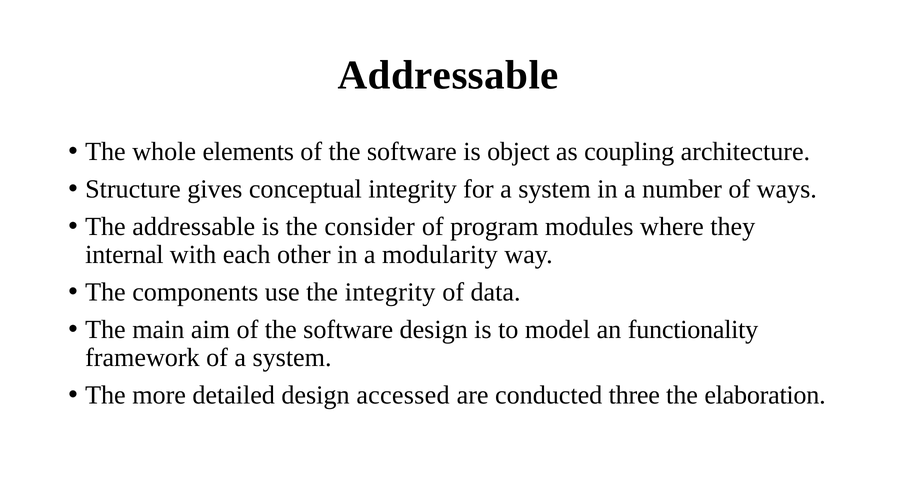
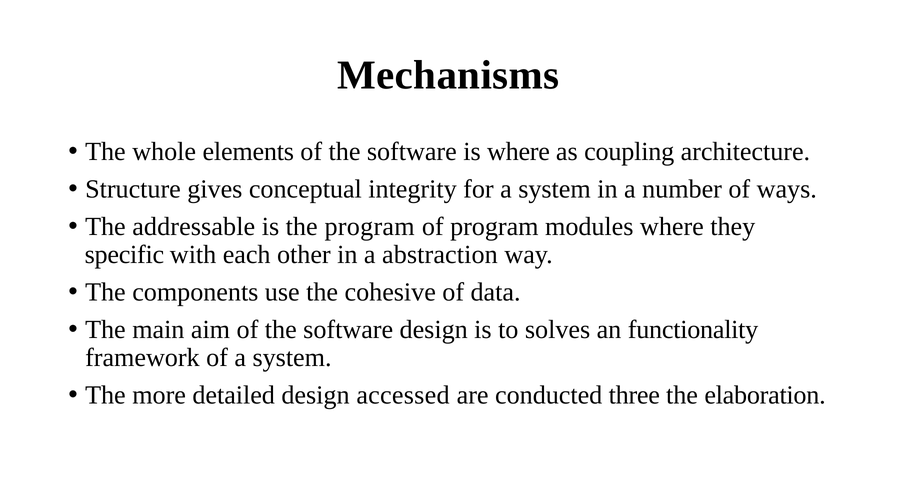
Addressable: Addressable -> Mechanisms (448, 75)
is object: object -> where (518, 152)
the consider: consider -> program (370, 227)
internal: internal -> specific (124, 255)
modularity: modularity -> abstraction (440, 255)
the integrity: integrity -> cohesive (390, 292)
model: model -> solves (558, 330)
